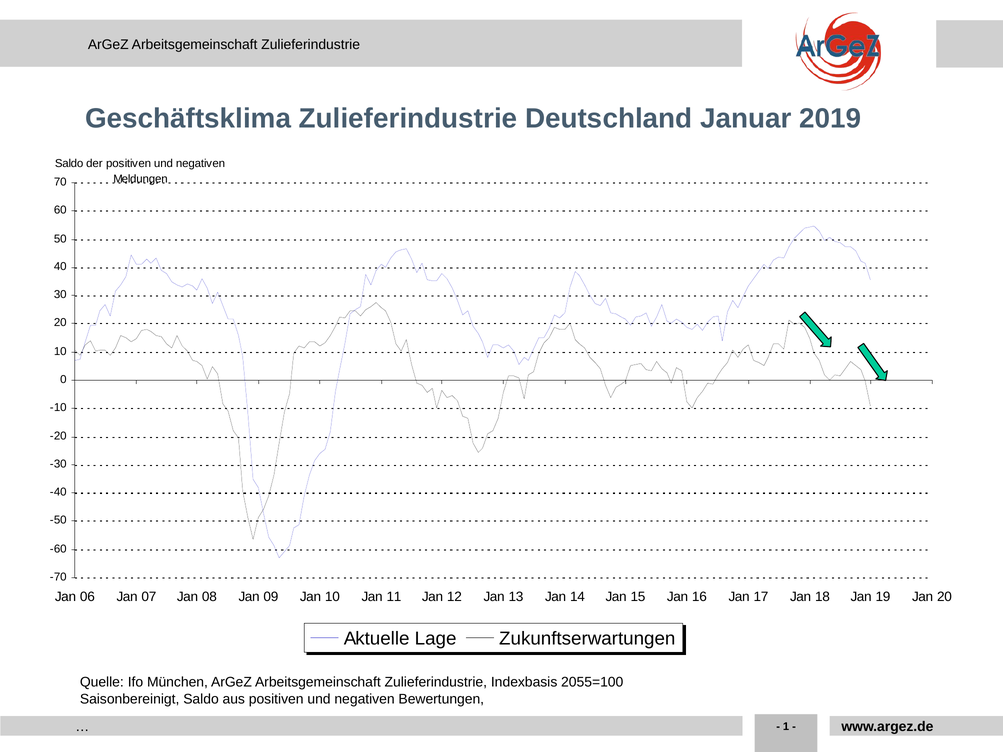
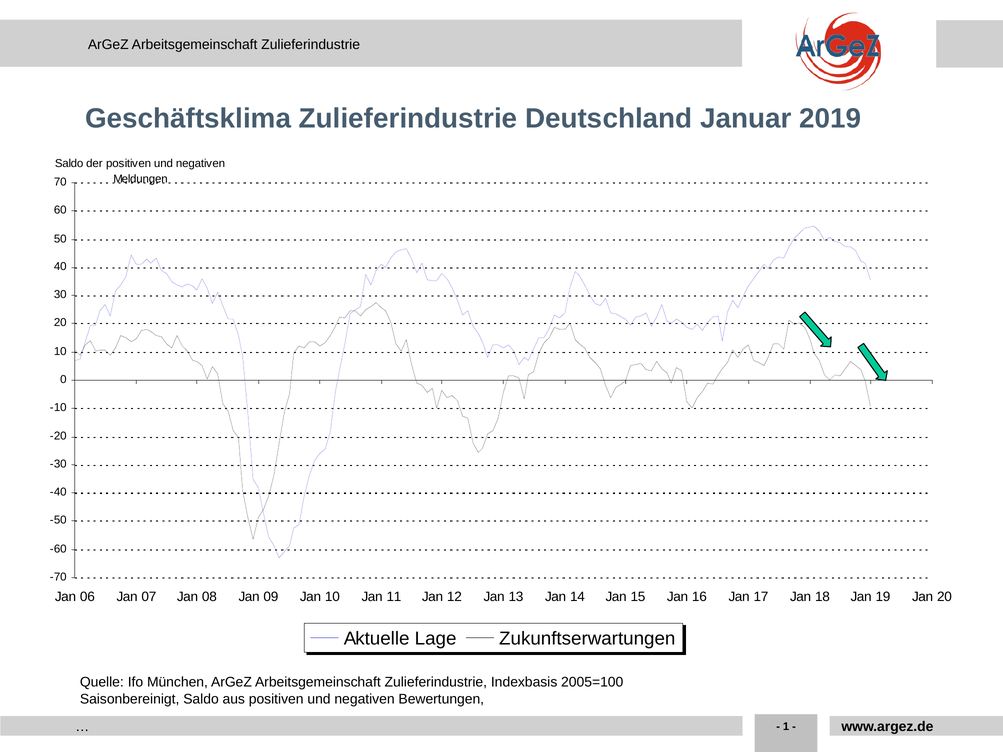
2055=100: 2055=100 -> 2005=100 (592, 683)
